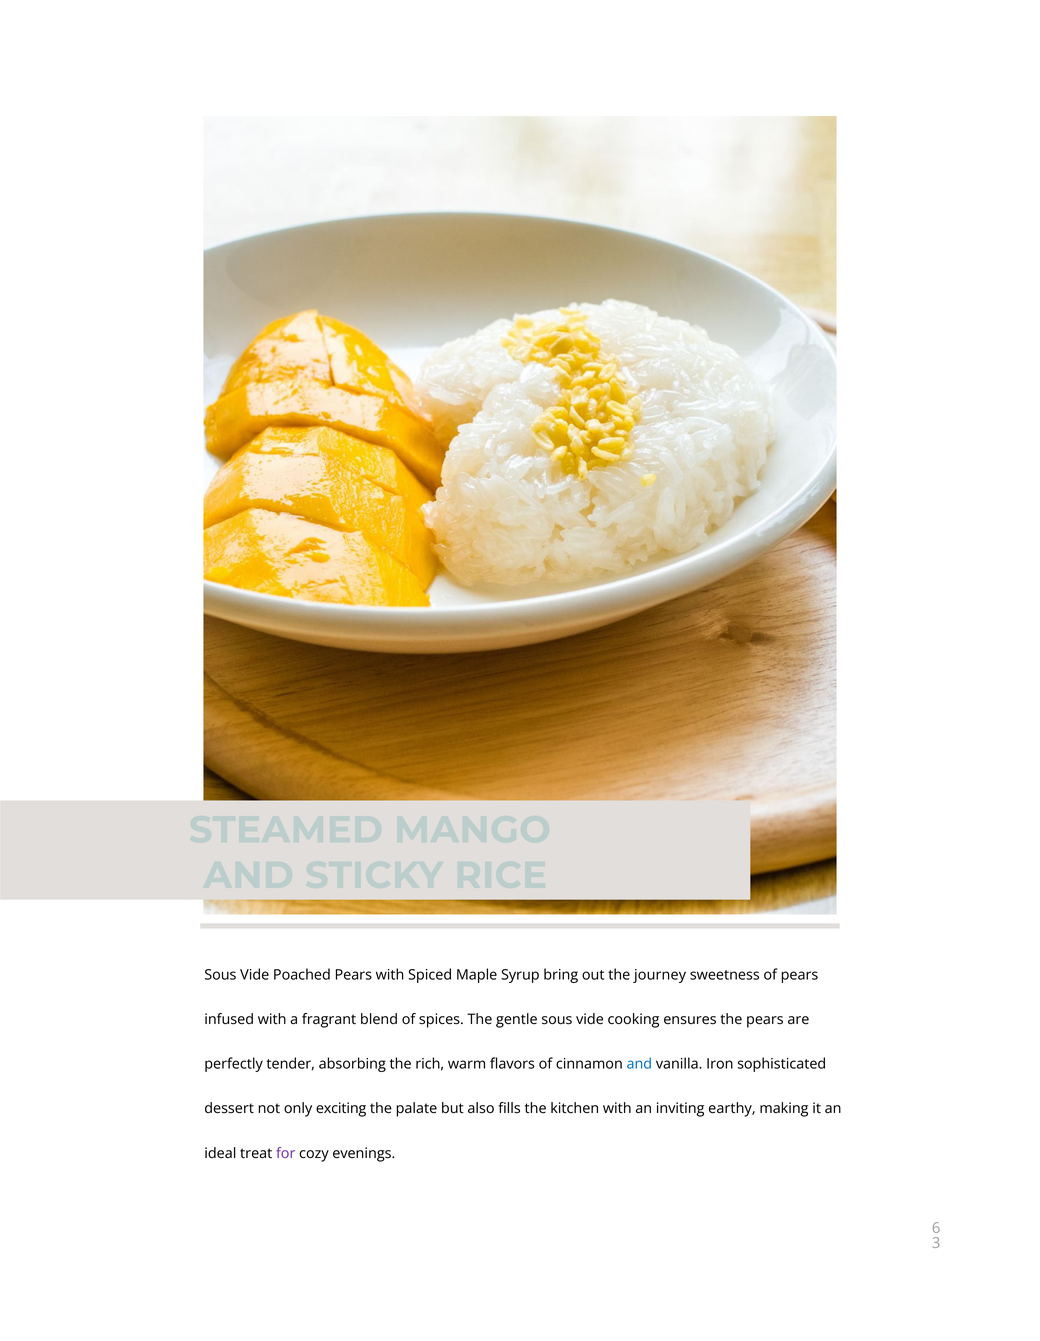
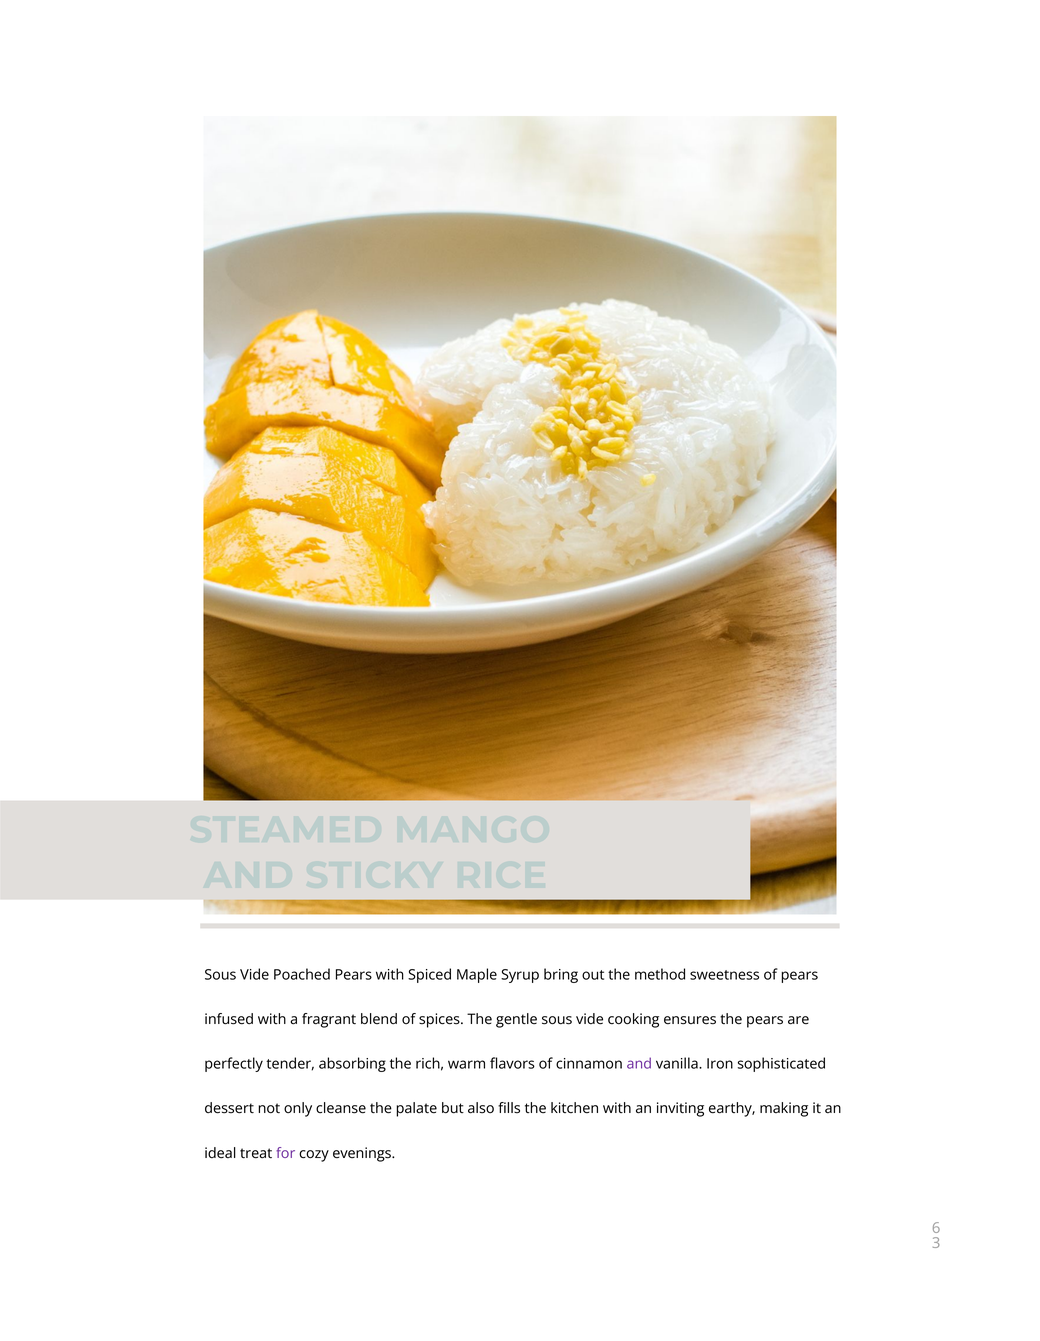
journey: journey -> method (660, 975)
and colour: blue -> purple (639, 1064)
exciting: exciting -> cleanse (341, 1109)
